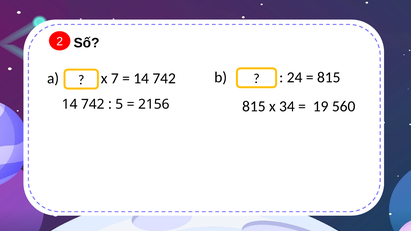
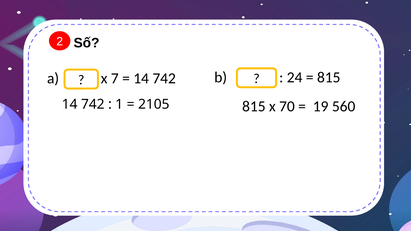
5: 5 -> 1 (119, 104)
2156: 2156 -> 2105 (154, 104)
34: 34 -> 70 (287, 106)
